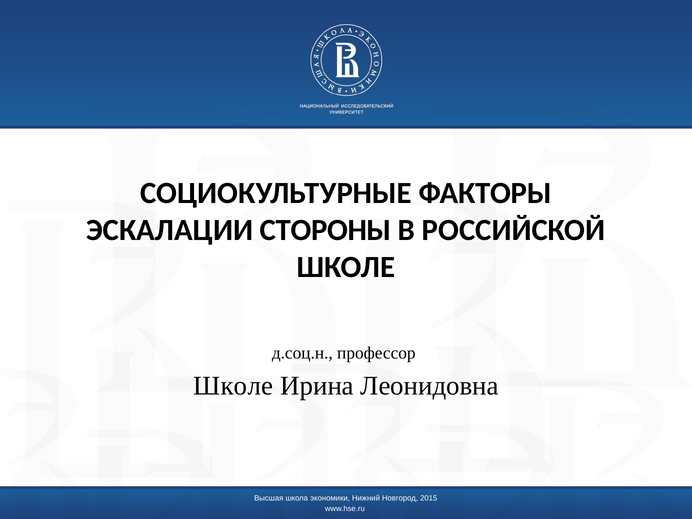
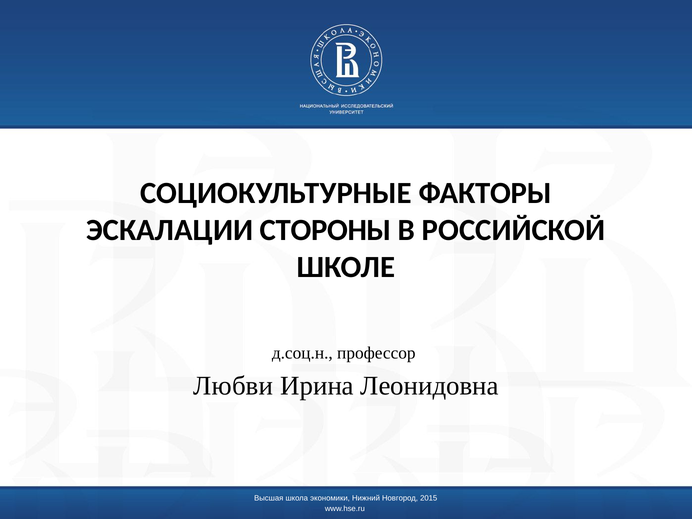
Школе: Школе -> Любви (233, 386)
